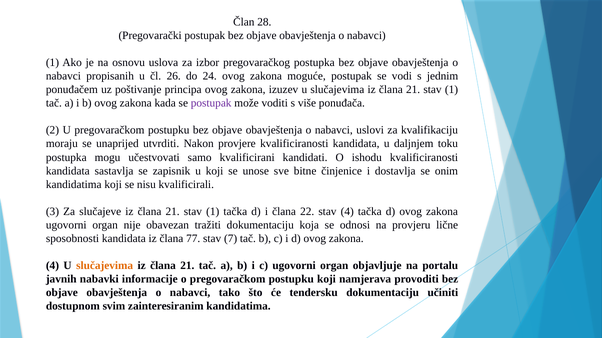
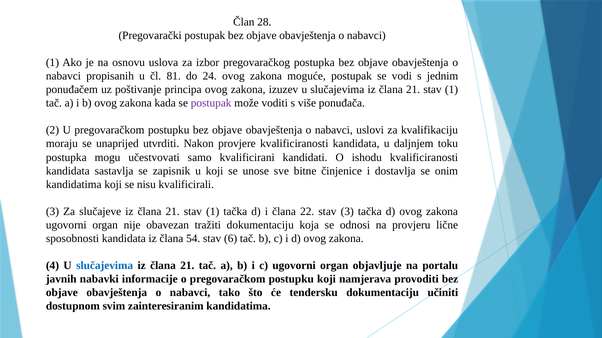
26: 26 -> 81 (174, 76)
stav 4: 4 -> 3 (347, 212)
77: 77 -> 54 (193, 239)
7: 7 -> 6 (231, 239)
slučajevima colour: orange -> blue (105, 266)
